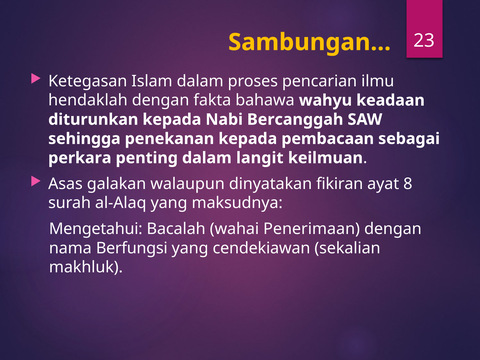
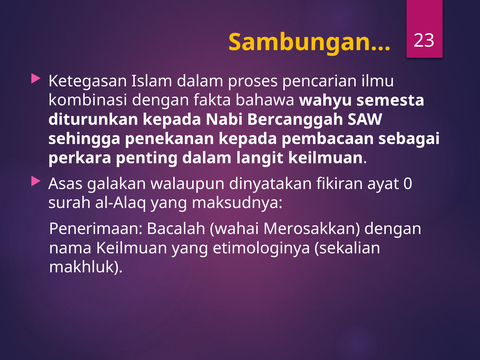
hendaklah: hendaklah -> kombinasi (88, 100)
keadaan: keadaan -> semesta (390, 100)
8: 8 -> 0 (408, 184)
Mengetahui: Mengetahui -> Penerimaan (96, 229)
Penerimaan: Penerimaan -> Merosakkan (312, 229)
nama Berfungsi: Berfungsi -> Keilmuan (132, 248)
cendekiawan: cendekiawan -> etimologinya (261, 248)
